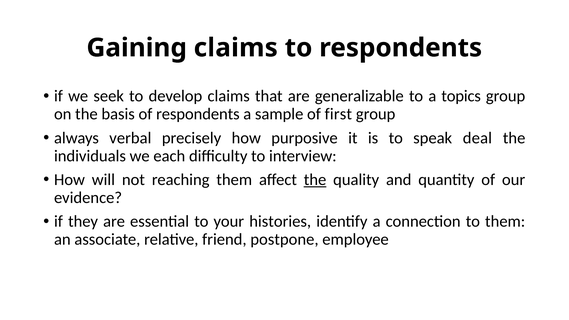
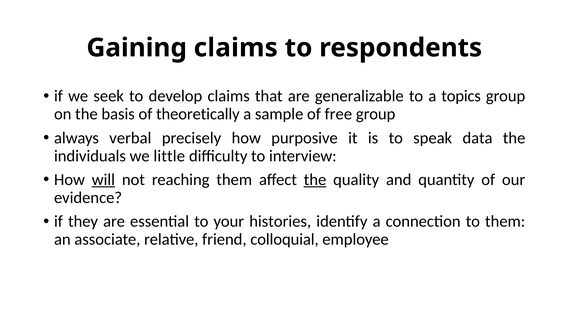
of respondents: respondents -> theoretically (198, 114)
first: first -> free (338, 114)
deal: deal -> data (478, 138)
each: each -> little (169, 156)
will underline: none -> present (103, 180)
postpone: postpone -> colloquial (285, 239)
